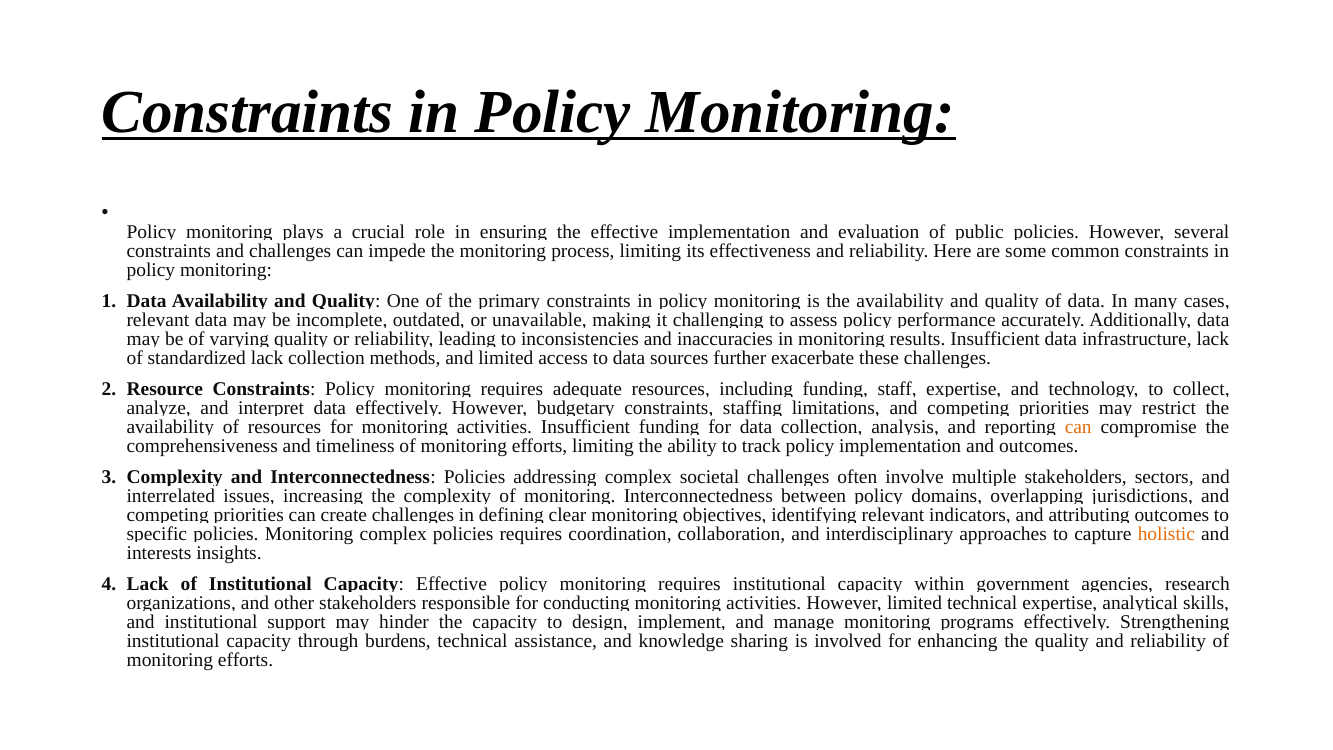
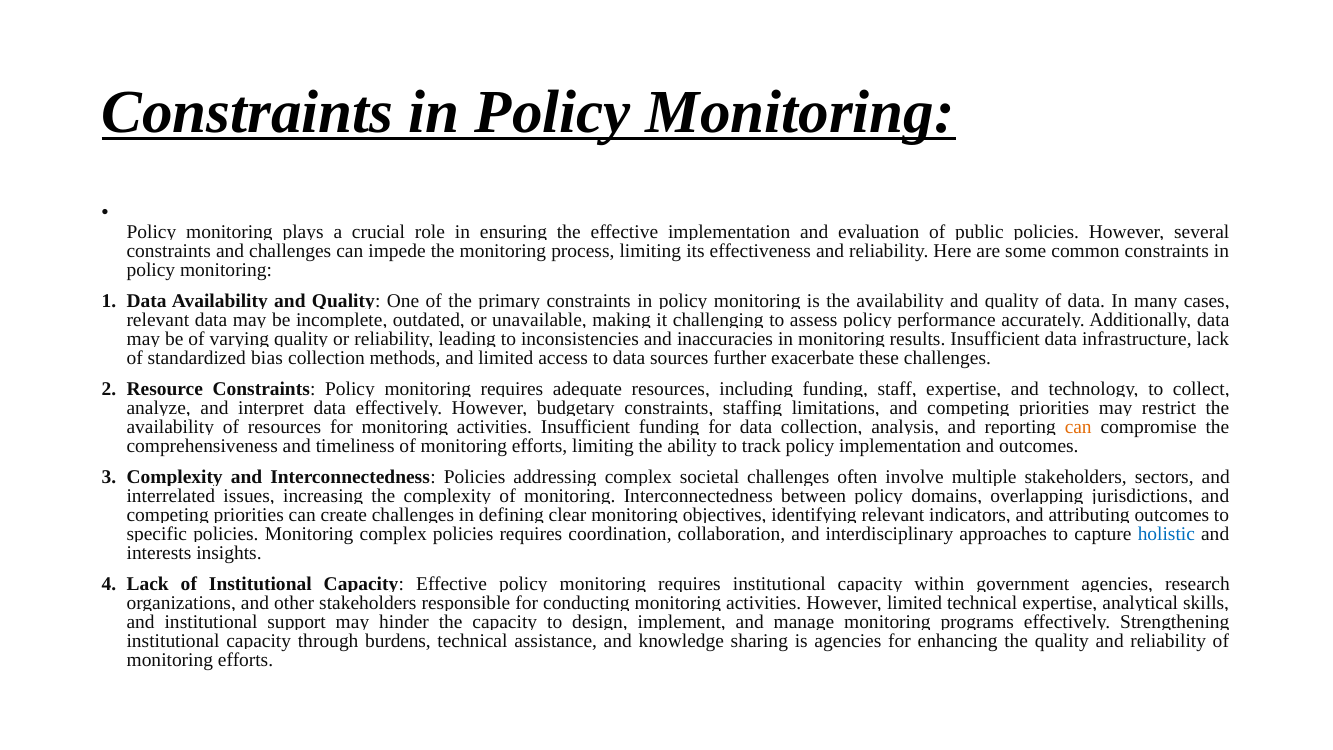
standardized lack: lack -> bias (267, 358)
holistic colour: orange -> blue (1166, 534)
is involved: involved -> agencies (848, 641)
